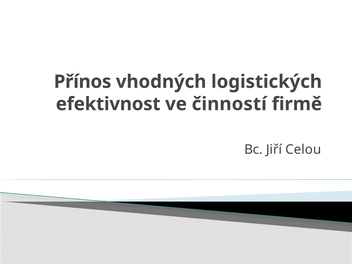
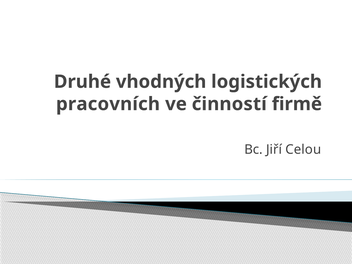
Přínos: Přínos -> Druhé (82, 82)
efektivnost: efektivnost -> pracovních (108, 104)
